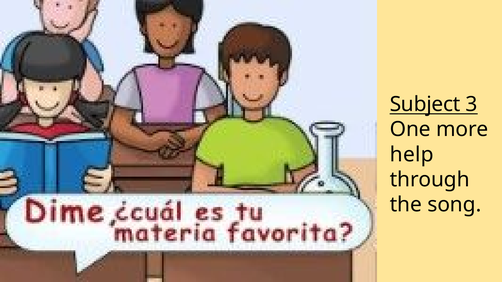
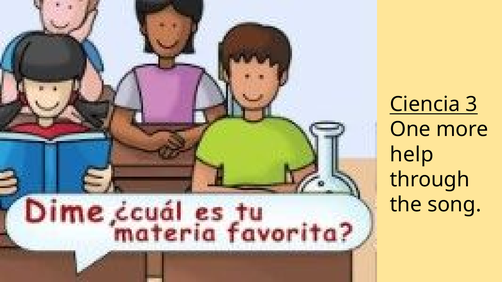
Subject: Subject -> Ciencia (425, 104)
